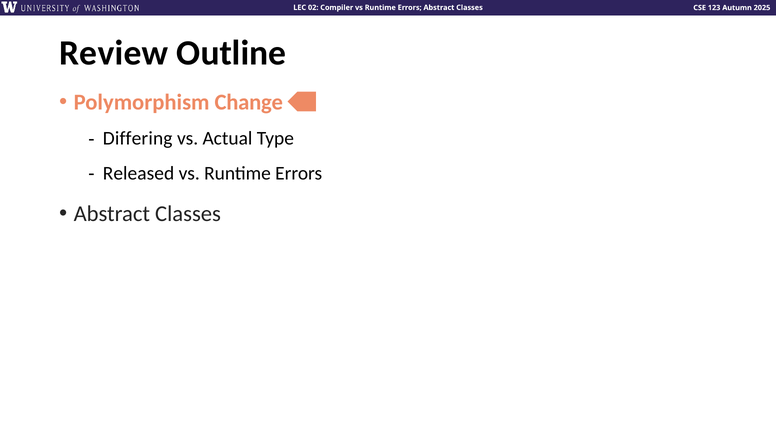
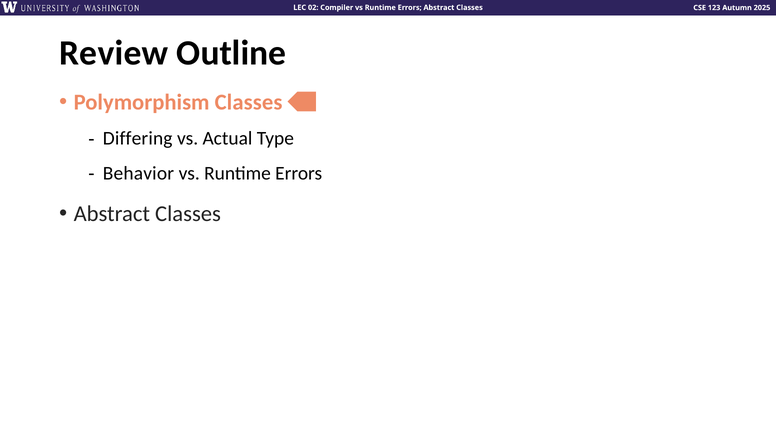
Polymorphism Change: Change -> Classes (249, 102)
Released: Released -> Behavior (138, 173)
